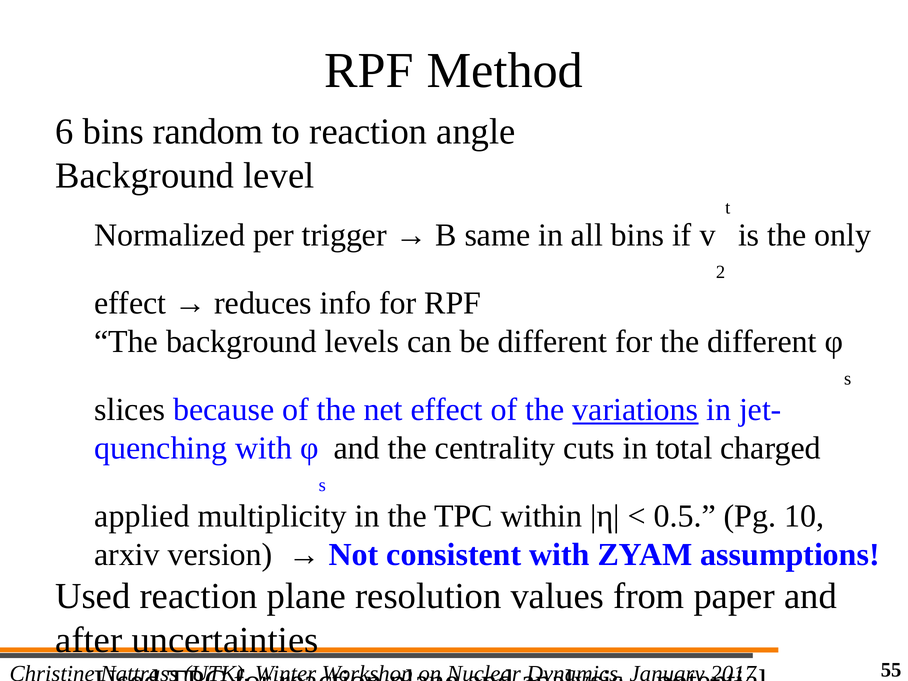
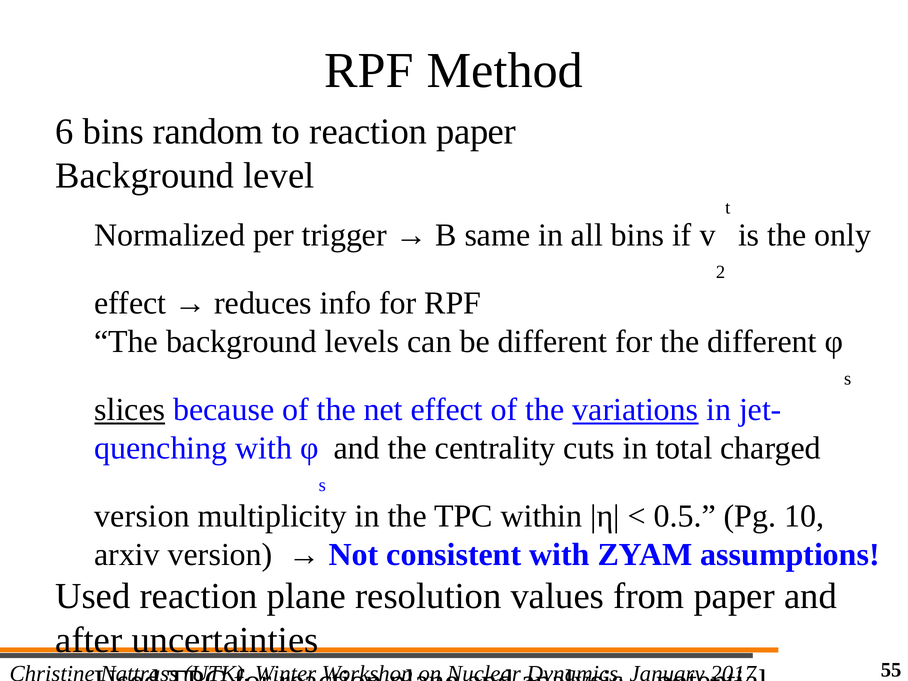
reaction angle: angle -> paper (476, 132)
slices underline: none -> present (130, 410)
applied: applied -> version (142, 516)
